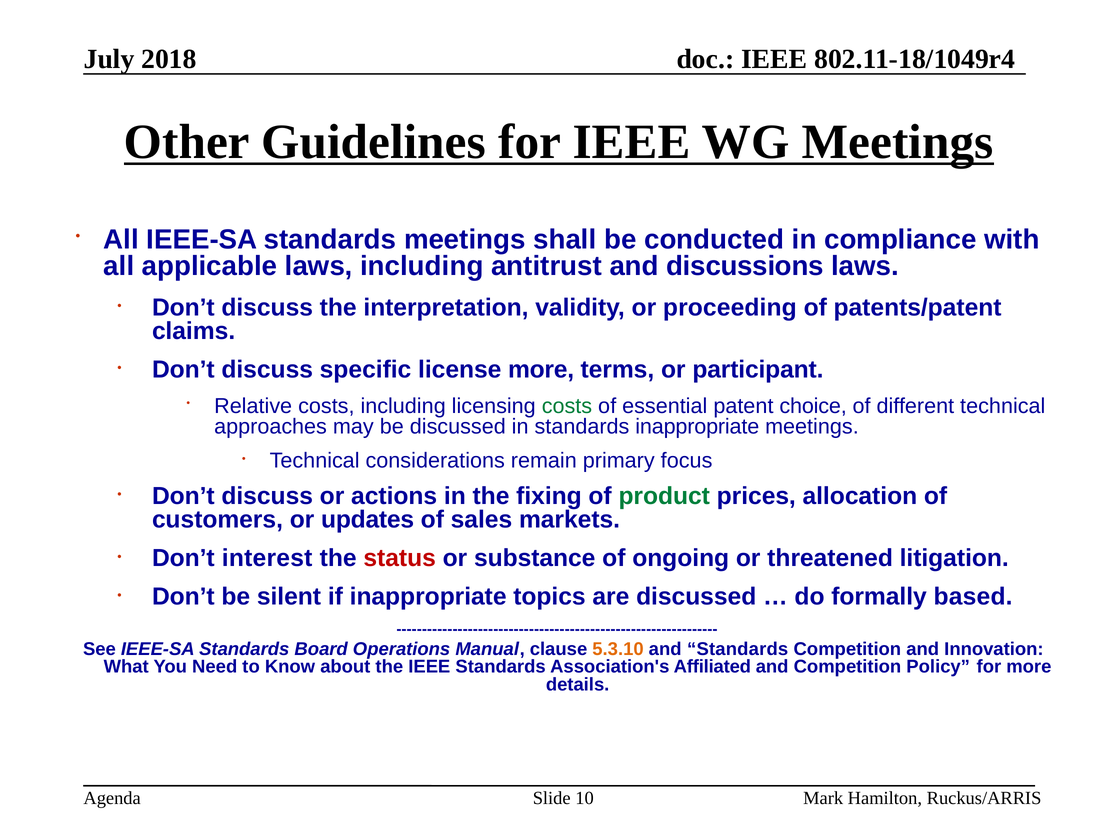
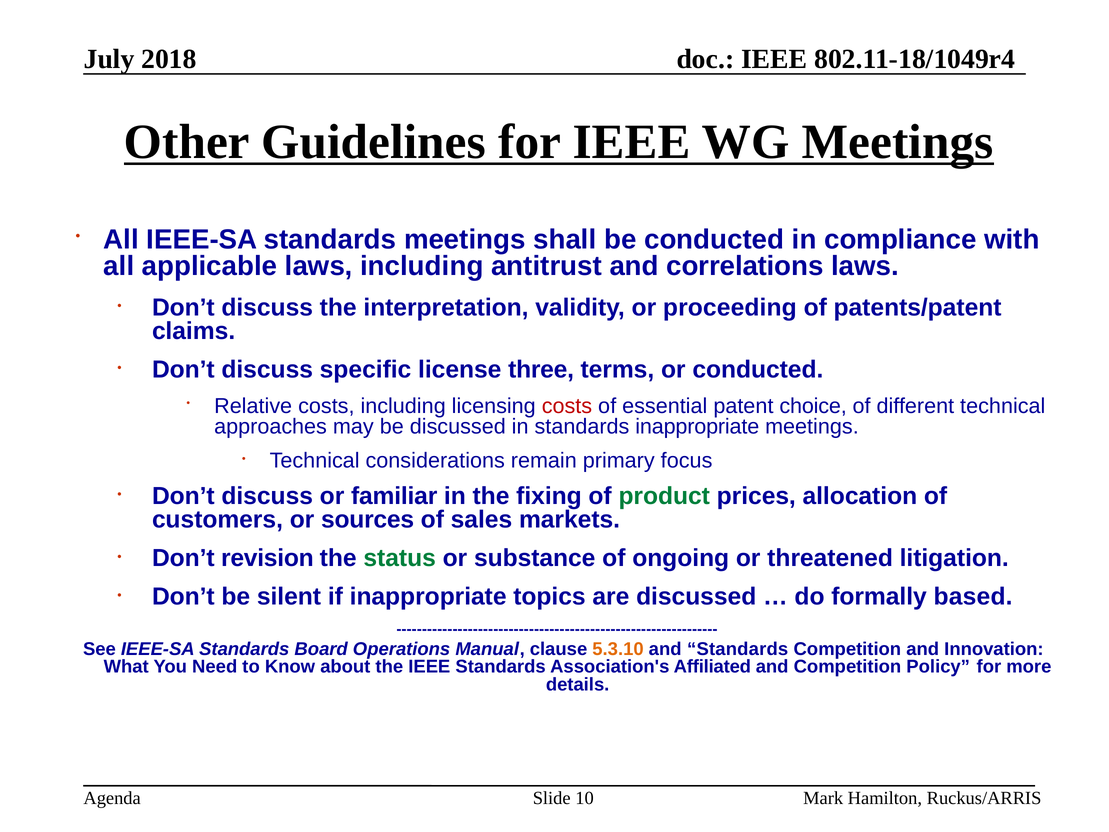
discussions: discussions -> correlations (745, 266)
license more: more -> three (541, 369)
or participant: participant -> conducted (758, 369)
costs colour: green -> red (567, 406)
actions: actions -> familiar (394, 496)
updates: updates -> sources (368, 520)
interest: interest -> revision (267, 558)
status colour: red -> green (400, 558)
